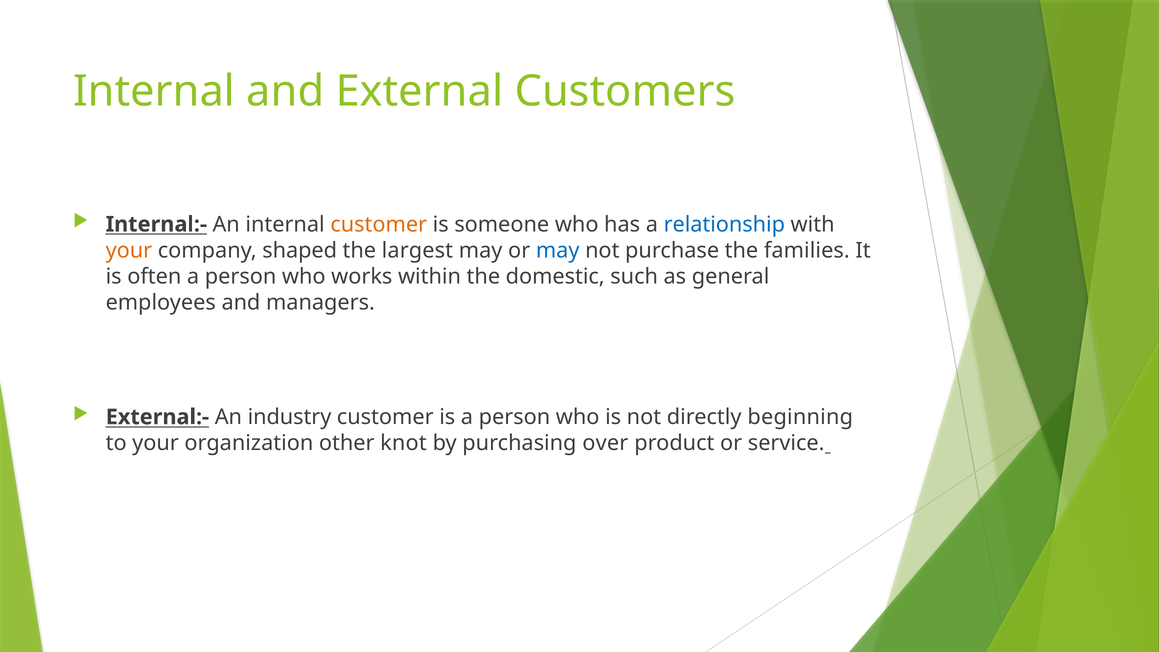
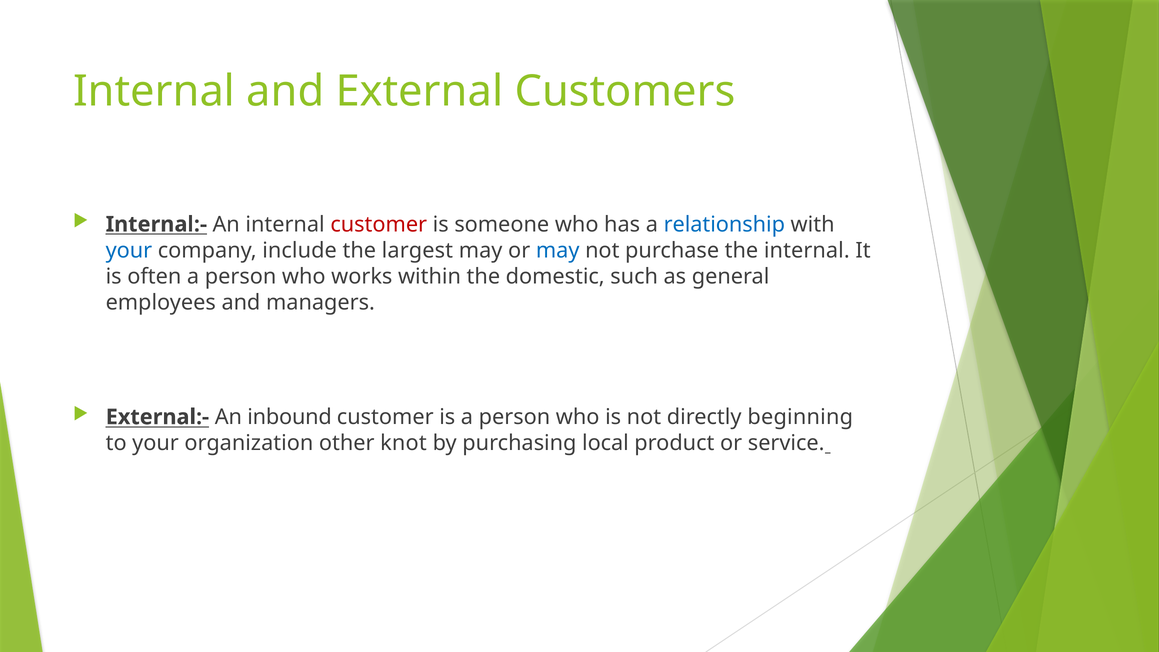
customer colour: orange -> red (379, 224)
your colour: orange -> blue (129, 250)
shaped: shaped -> include (300, 250)
the families: families -> internal (807, 250)
industry: industry -> inbound (290, 417)
over: over -> local (605, 443)
